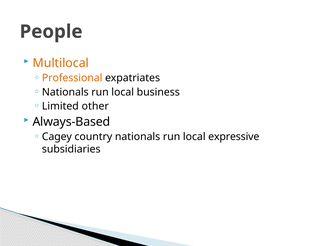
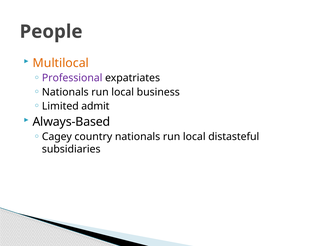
Professional colour: orange -> purple (72, 78)
other: other -> admit (95, 106)
expressive: expressive -> distasteful (234, 137)
